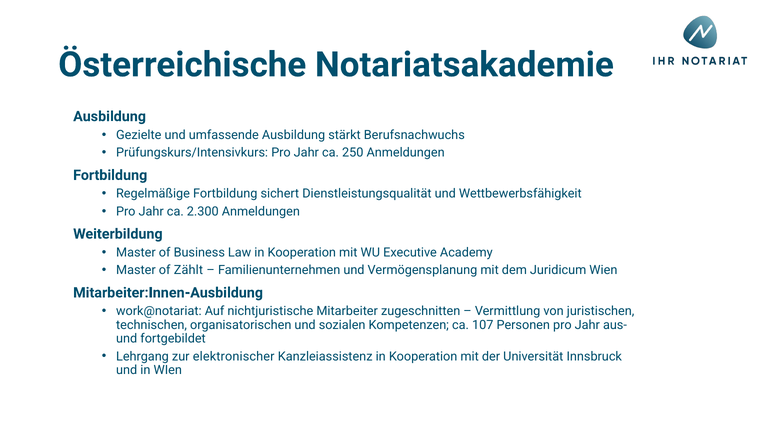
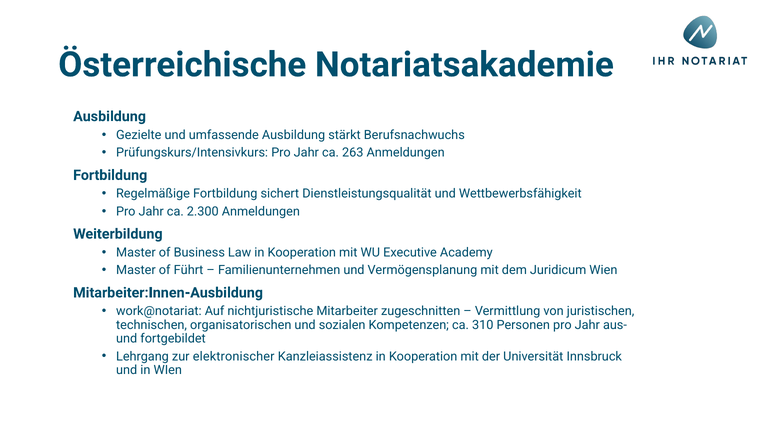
250: 250 -> 263 (353, 153)
Zählt: Zählt -> Führt (188, 270)
107: 107 -> 310 (483, 325)
